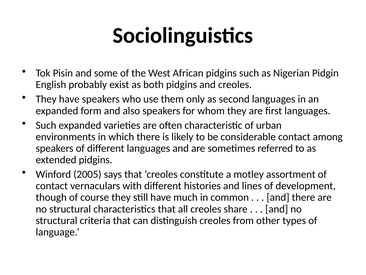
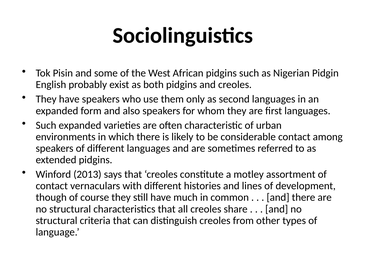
2005: 2005 -> 2013 (87, 174)
